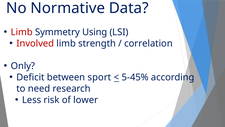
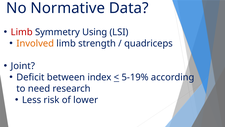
Involved colour: red -> orange (35, 43)
correlation: correlation -> quadriceps (148, 43)
Only: Only -> Joint (23, 66)
sport: sport -> index (99, 77)
5-45%: 5-45% -> 5-19% (135, 77)
